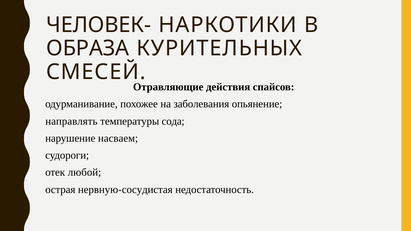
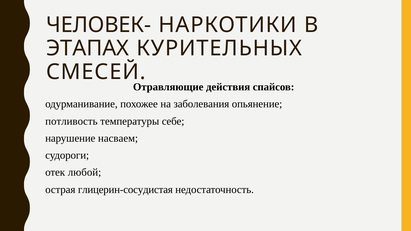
ОБРАЗА: ОБРАЗА -> ЭТАПАХ (88, 48)
направлять: направлять -> потливость (71, 121)
сода: сода -> себе (173, 121)
нервную-сосудистая: нервную-сосудистая -> глицерин-сосудистая (125, 190)
